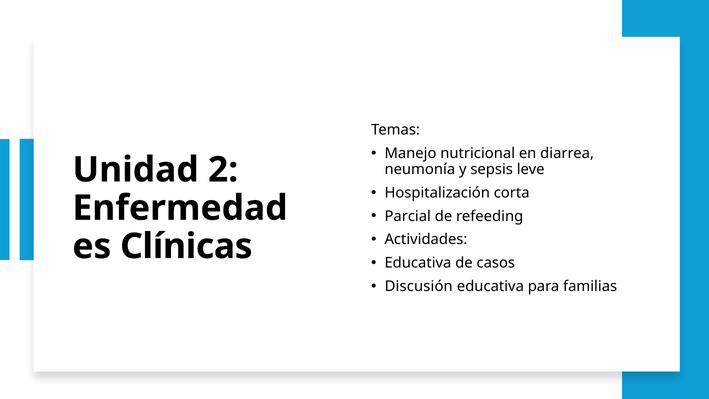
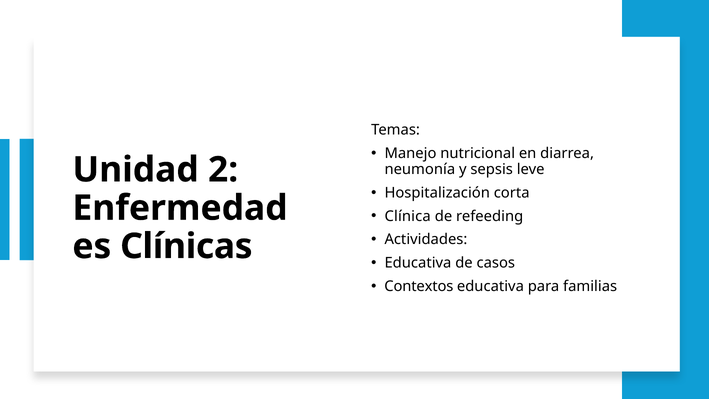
Parcial: Parcial -> Clínica (408, 216)
Discusión: Discusión -> Contextos (419, 286)
